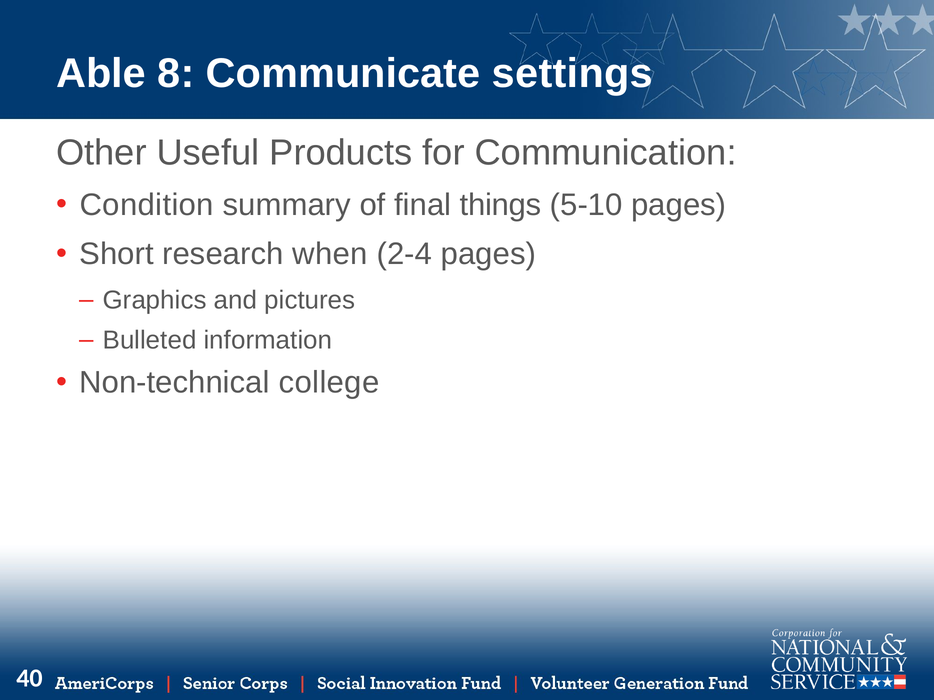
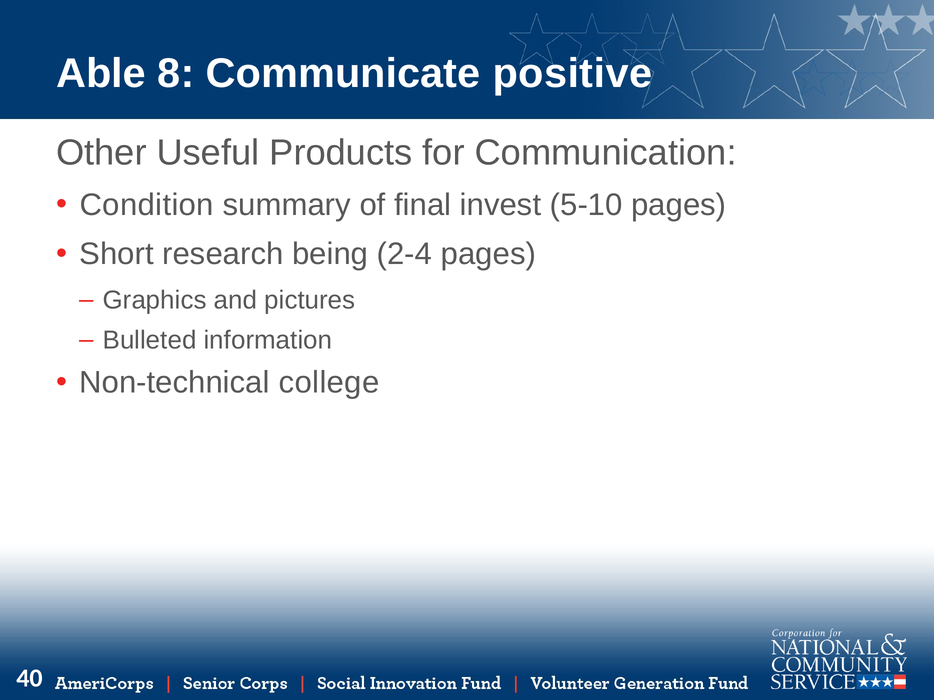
settings: settings -> positive (572, 74)
things: things -> invest (501, 205)
when: when -> being (330, 254)
